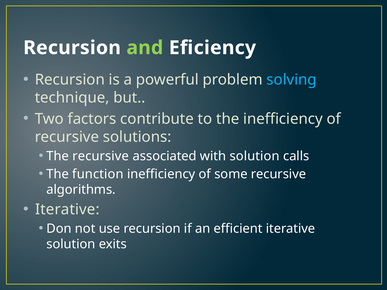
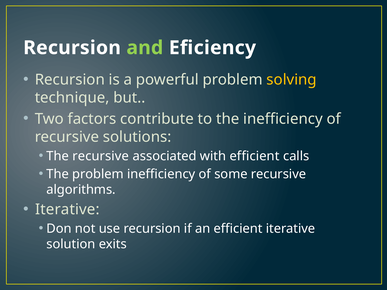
solving colour: light blue -> yellow (292, 80)
with solution: solution -> efficient (255, 156)
The function: function -> problem (98, 174)
